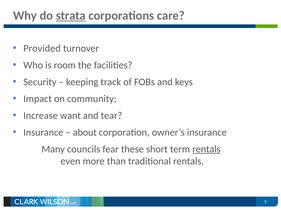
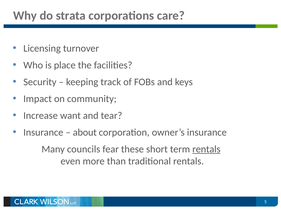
strata underline: present -> none (71, 16)
Provided: Provided -> Licensing (42, 49)
room: room -> place (65, 65)
